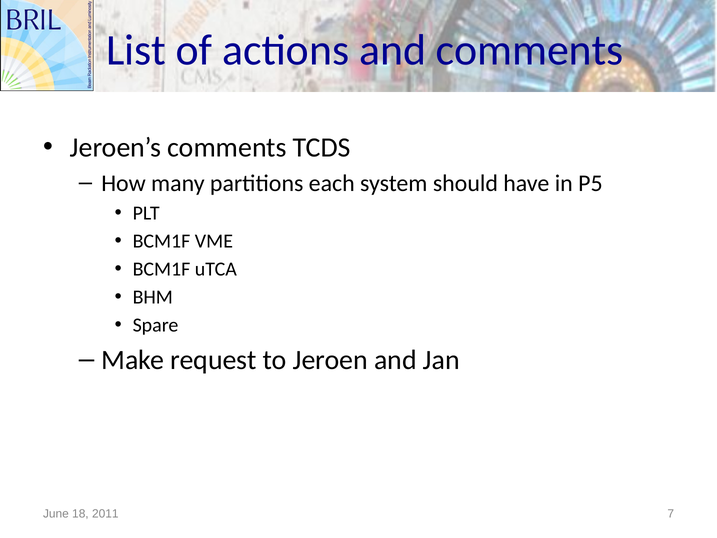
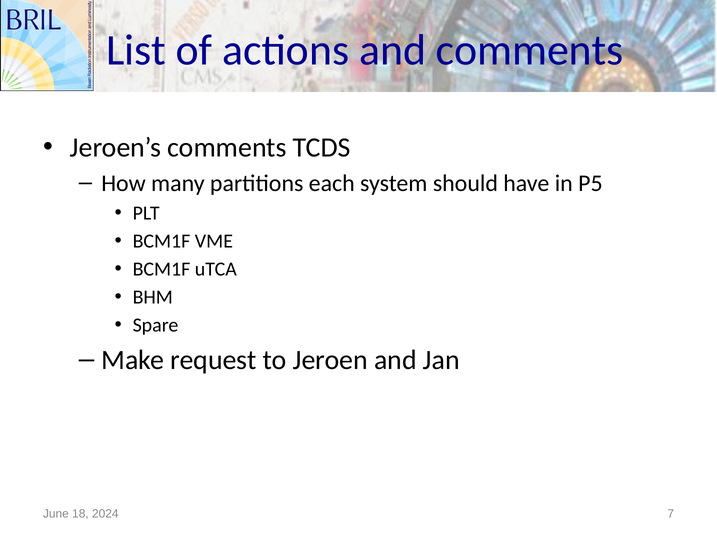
2011: 2011 -> 2024 (105, 514)
